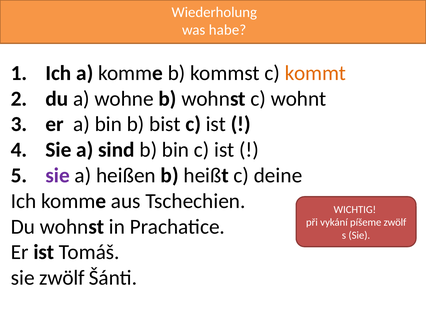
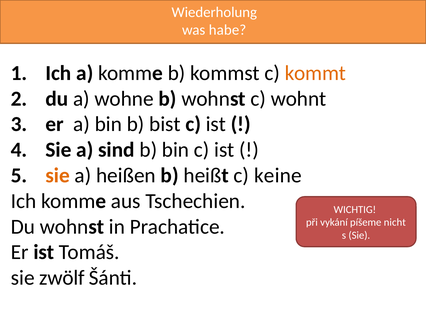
sie colour: purple -> orange (58, 175)
deine: deine -> keine (278, 175)
píšeme zwölf: zwölf -> nicht (395, 222)
